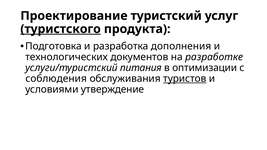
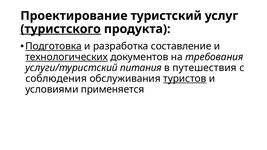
Подготовка underline: none -> present (54, 46)
дополнения: дополнения -> составление (181, 46)
технологических underline: none -> present (67, 57)
разработке: разработке -> требования (214, 57)
оптимизации: оптимизации -> путешествия (205, 68)
утверждение: утверждение -> применяется (113, 90)
